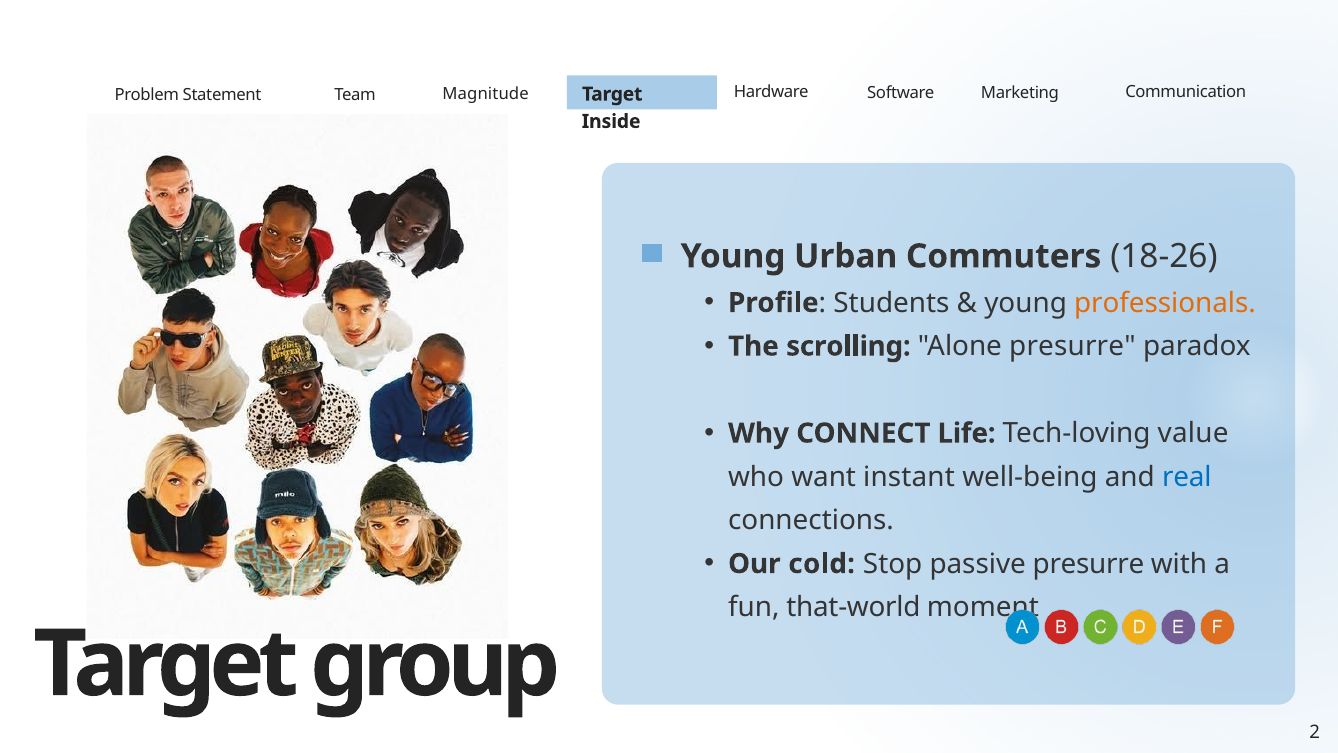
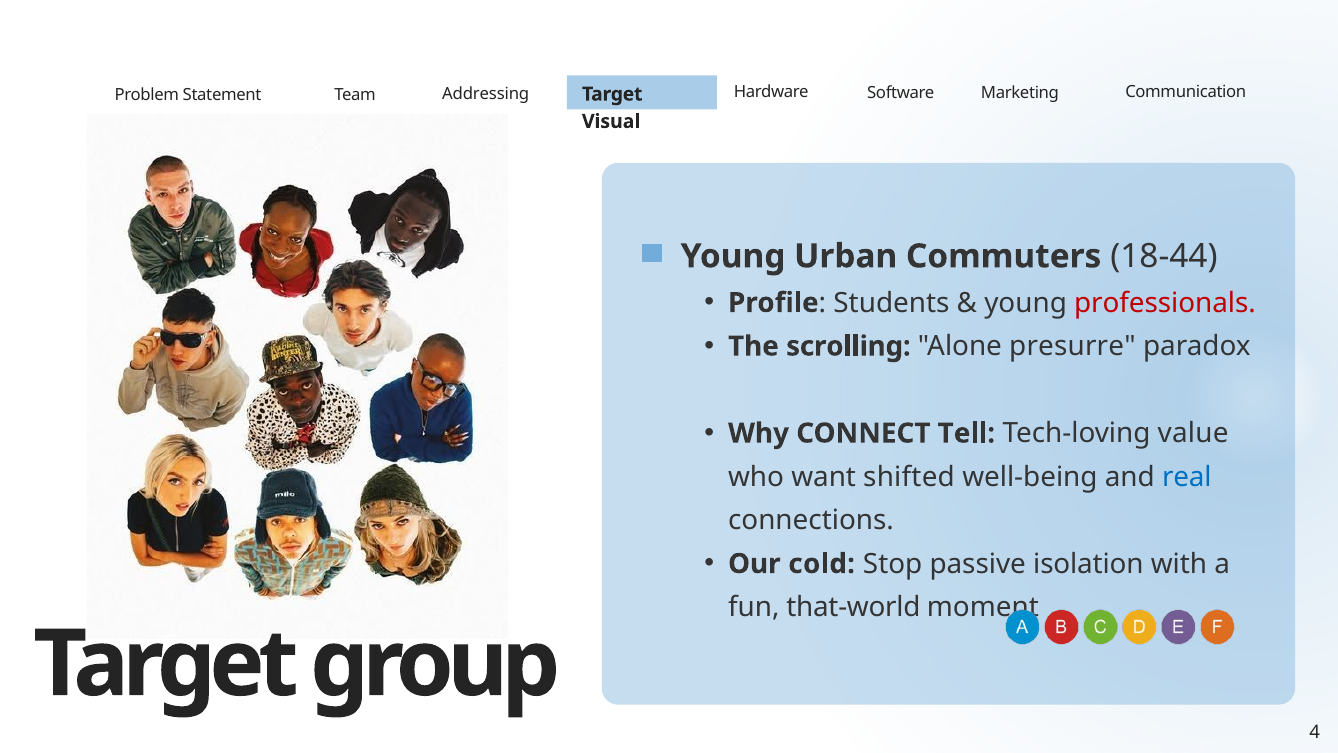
Magnitude: Magnitude -> Addressing (486, 94)
Inside: Inside -> Visual (611, 121)
18-26: 18-26 -> 18-44 (1164, 256)
professionals colour: orange -> red (1165, 303)
Life: Life -> Tell (966, 433)
instant: instant -> shifted (909, 477)
passive presurre: presurre -> isolation (1088, 564)
2: 2 -> 4 (1315, 732)
